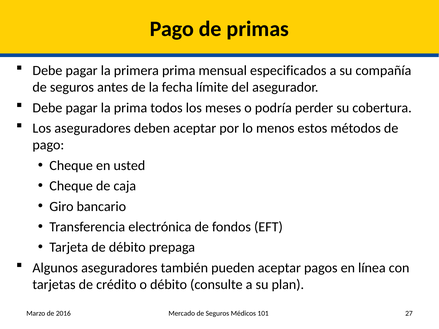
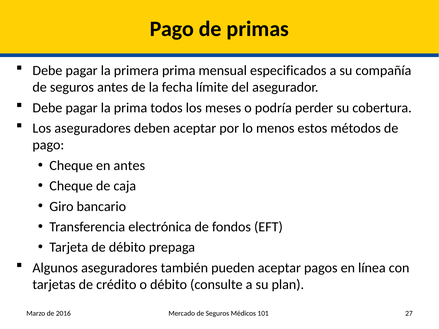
en usted: usted -> antes (129, 166)
